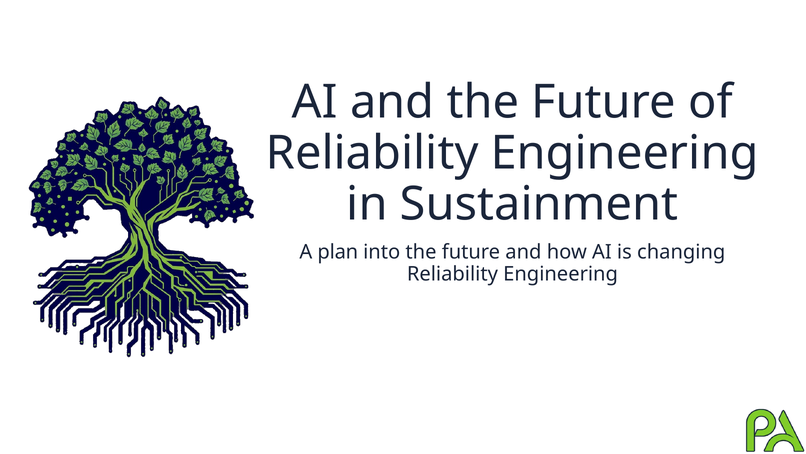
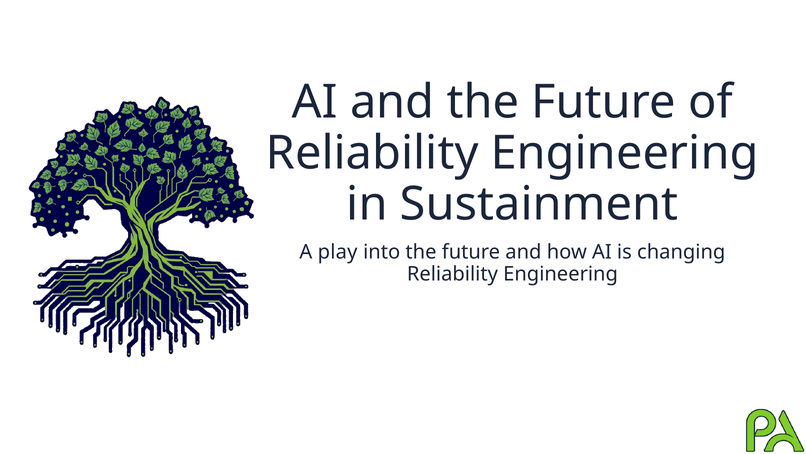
plan: plan -> play (338, 252)
